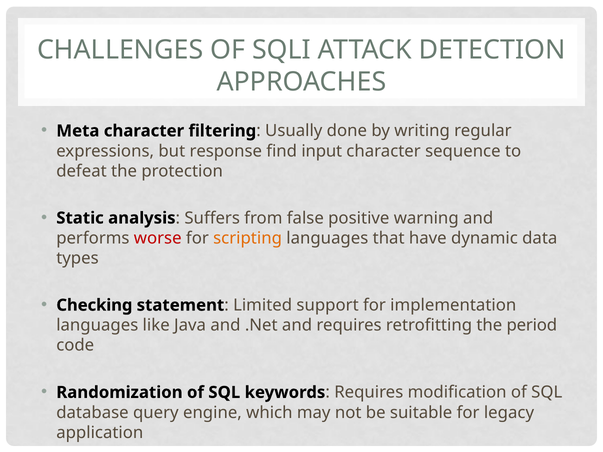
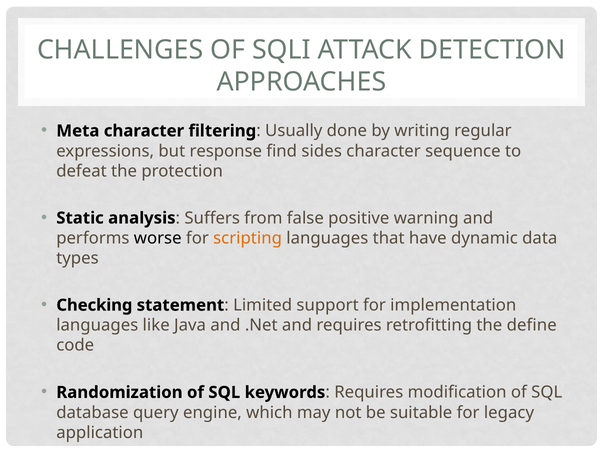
input: input -> sides (322, 151)
worse colour: red -> black (158, 238)
period: period -> define (532, 326)
